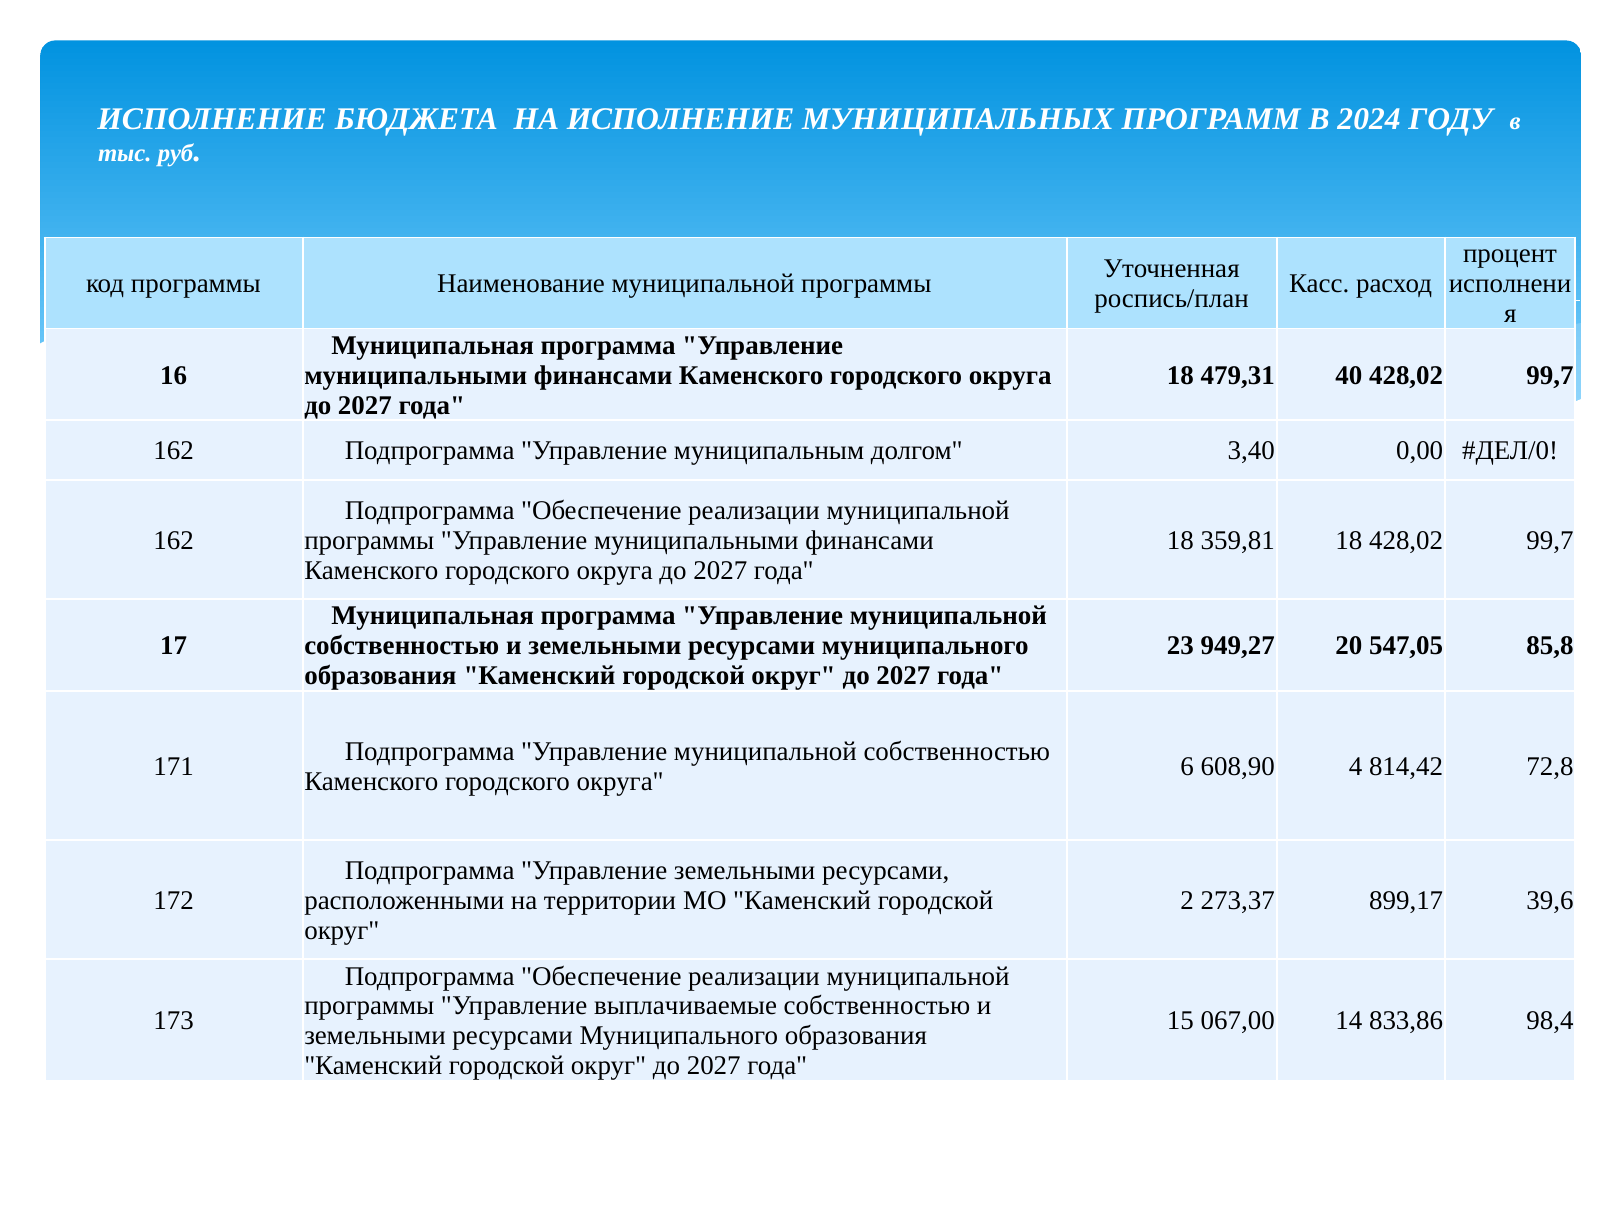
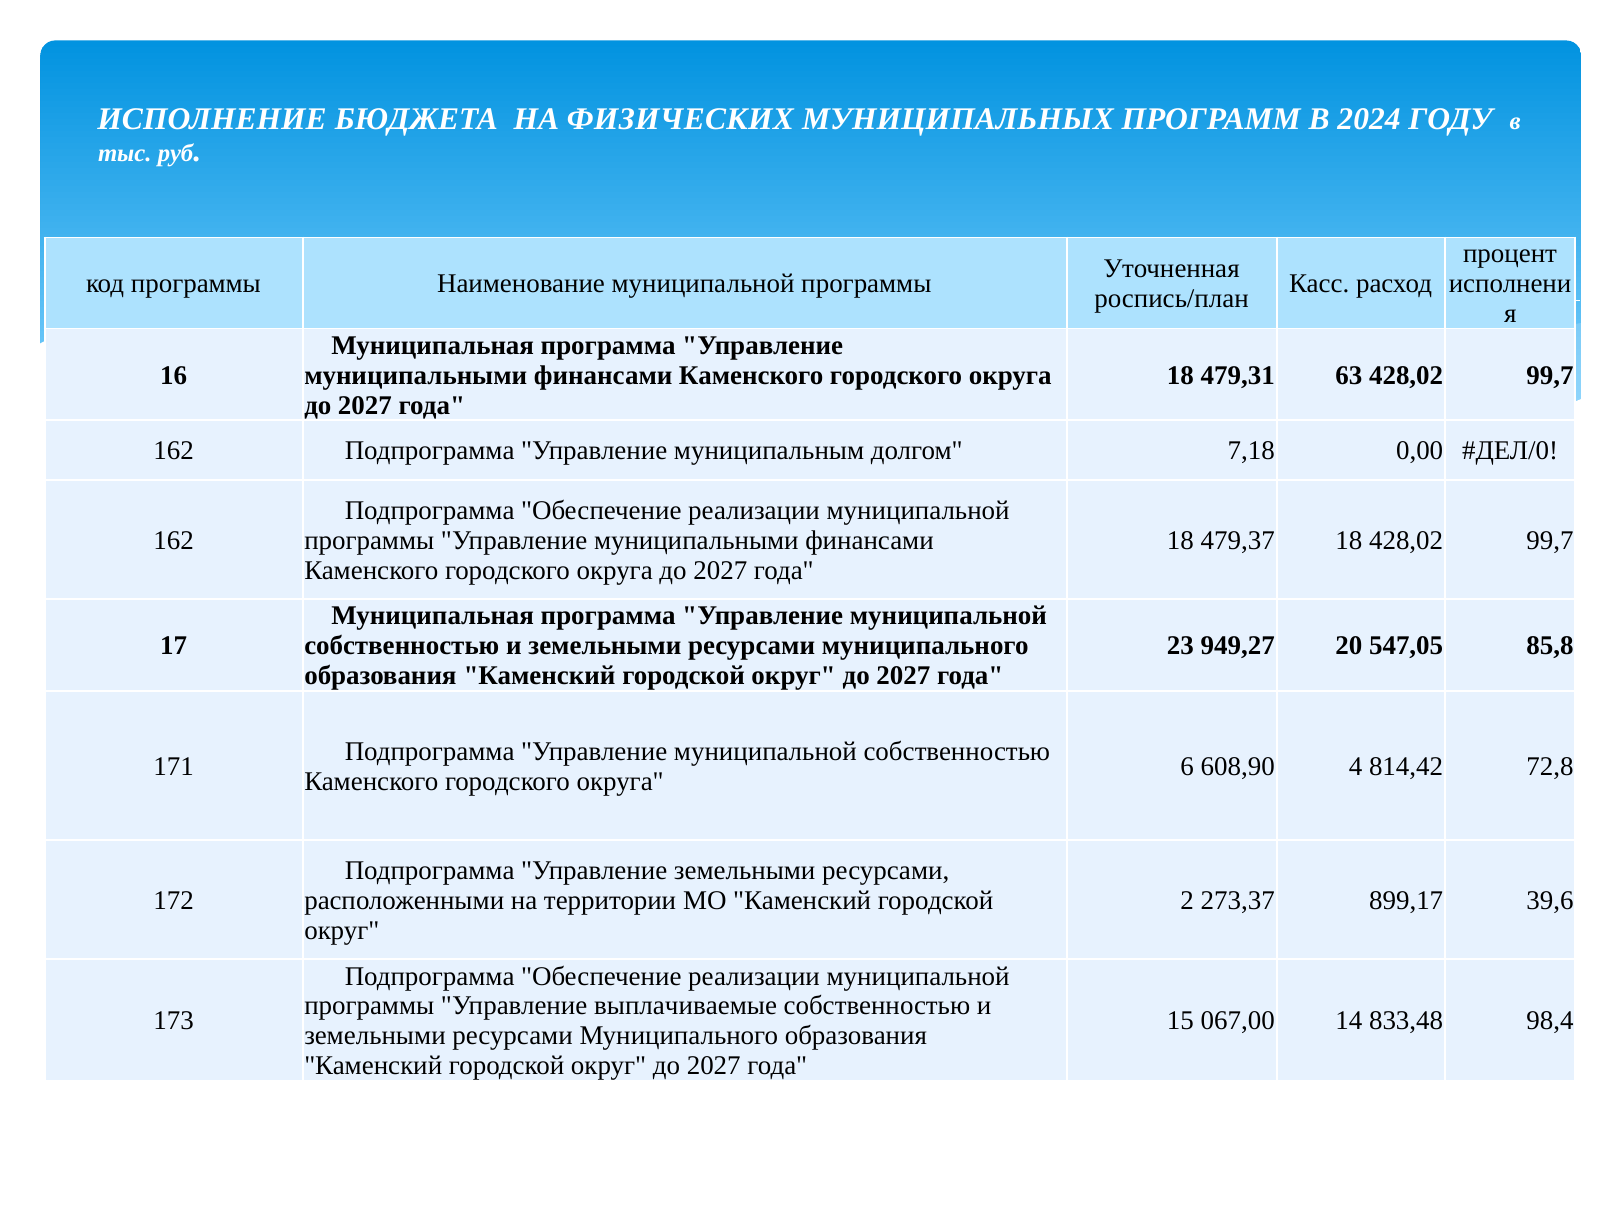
НА ИСПОЛНЕНИЕ: ИСПОЛНЕНИЕ -> ФИЗИЧЕСКИХ (680, 119)
40: 40 -> 63 (1349, 375)
3,40: 3,40 -> 7,18 (1251, 451)
359,81: 359,81 -> 479,37 (1238, 540)
833,86: 833,86 -> 833,48 (1406, 1021)
